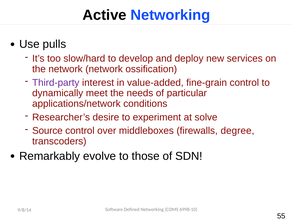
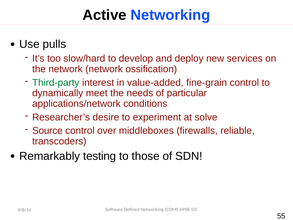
Third-party colour: purple -> green (56, 82)
degree: degree -> reliable (238, 131)
evolve: evolve -> testing (100, 156)
